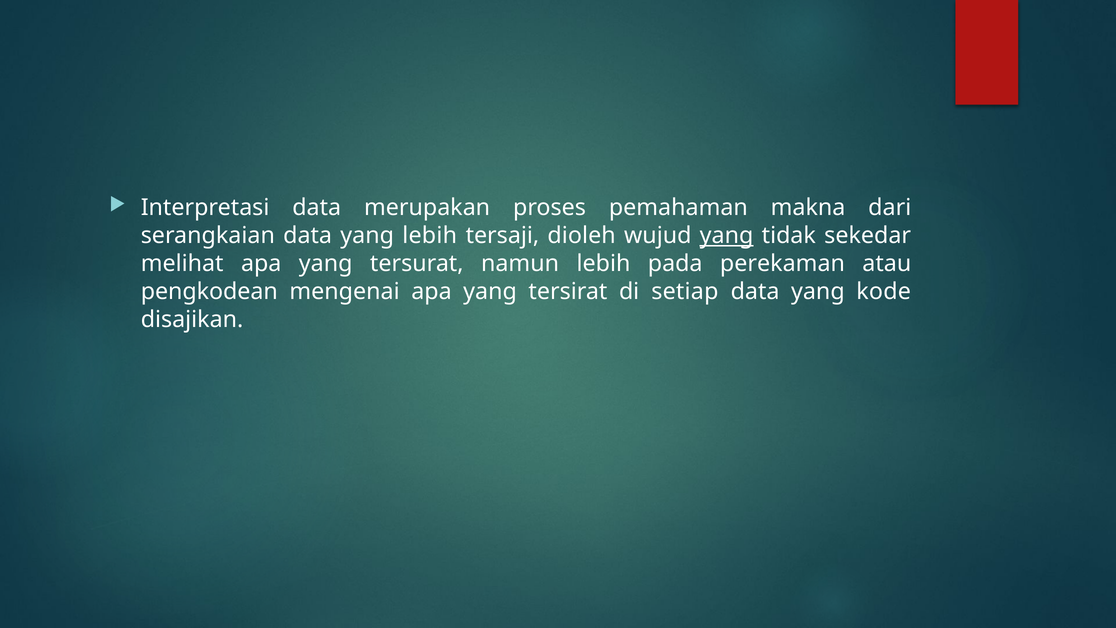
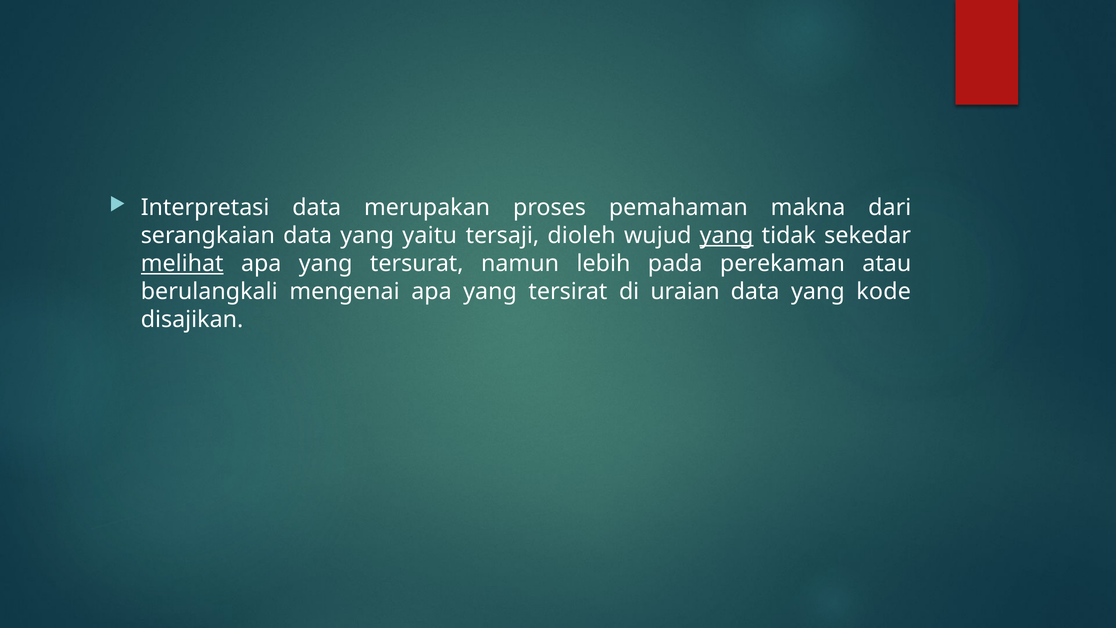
yang lebih: lebih -> yaitu (430, 236)
melihat underline: none -> present (182, 264)
pengkodean: pengkodean -> berulangkali (209, 291)
setiap: setiap -> uraian (685, 291)
